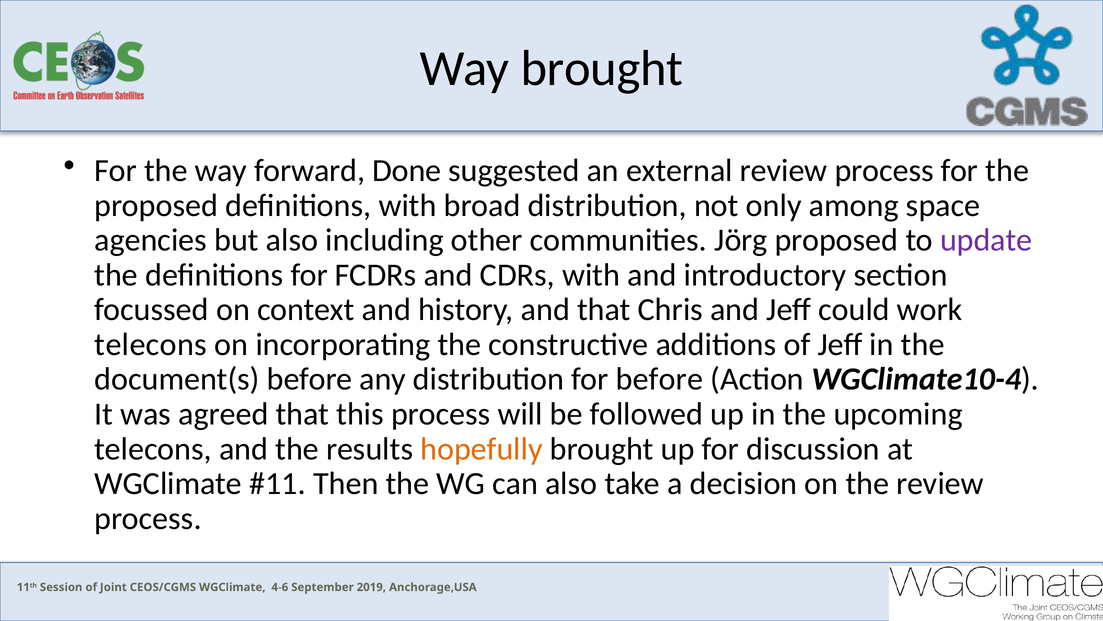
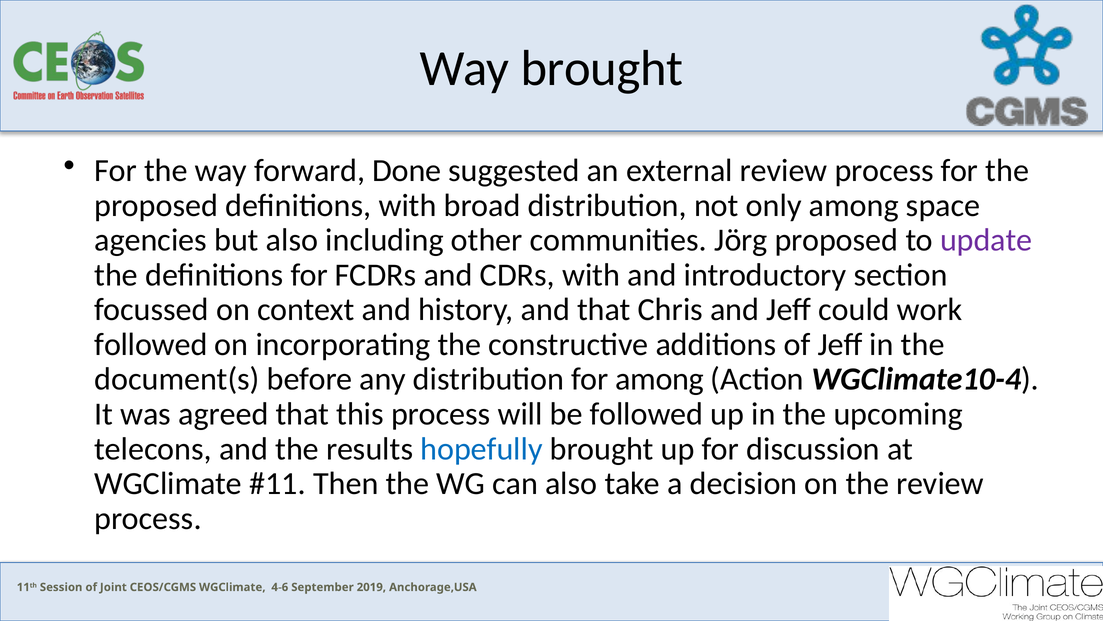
telecons: telecons -> followed (151, 344)
for before: before -> among (660, 379)
hopefully colour: orange -> blue (481, 448)
